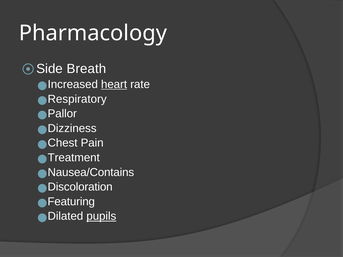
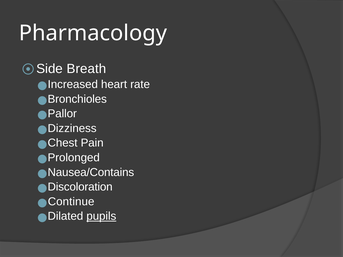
heart underline: present -> none (114, 84)
Respiratory: Respiratory -> Bronchioles (77, 99)
Treatment: Treatment -> Prolonged (74, 158)
Featuring: Featuring -> Continue (71, 202)
